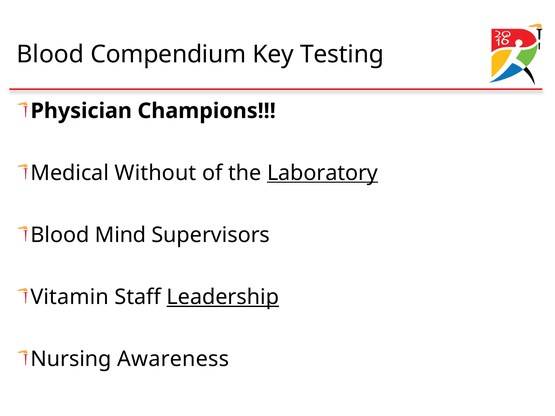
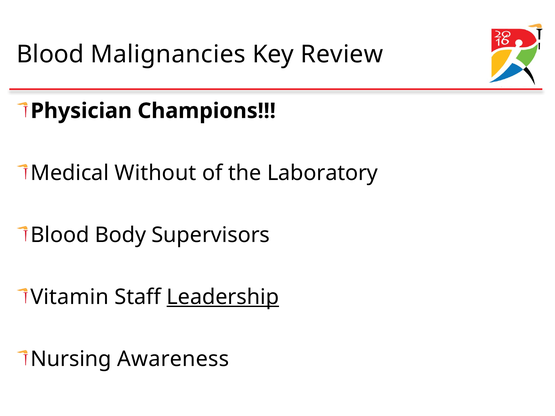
Compendium: Compendium -> Malignancies (168, 54)
Testing: Testing -> Review (342, 54)
Laboratory underline: present -> none (323, 173)
Mind: Mind -> Body (120, 235)
